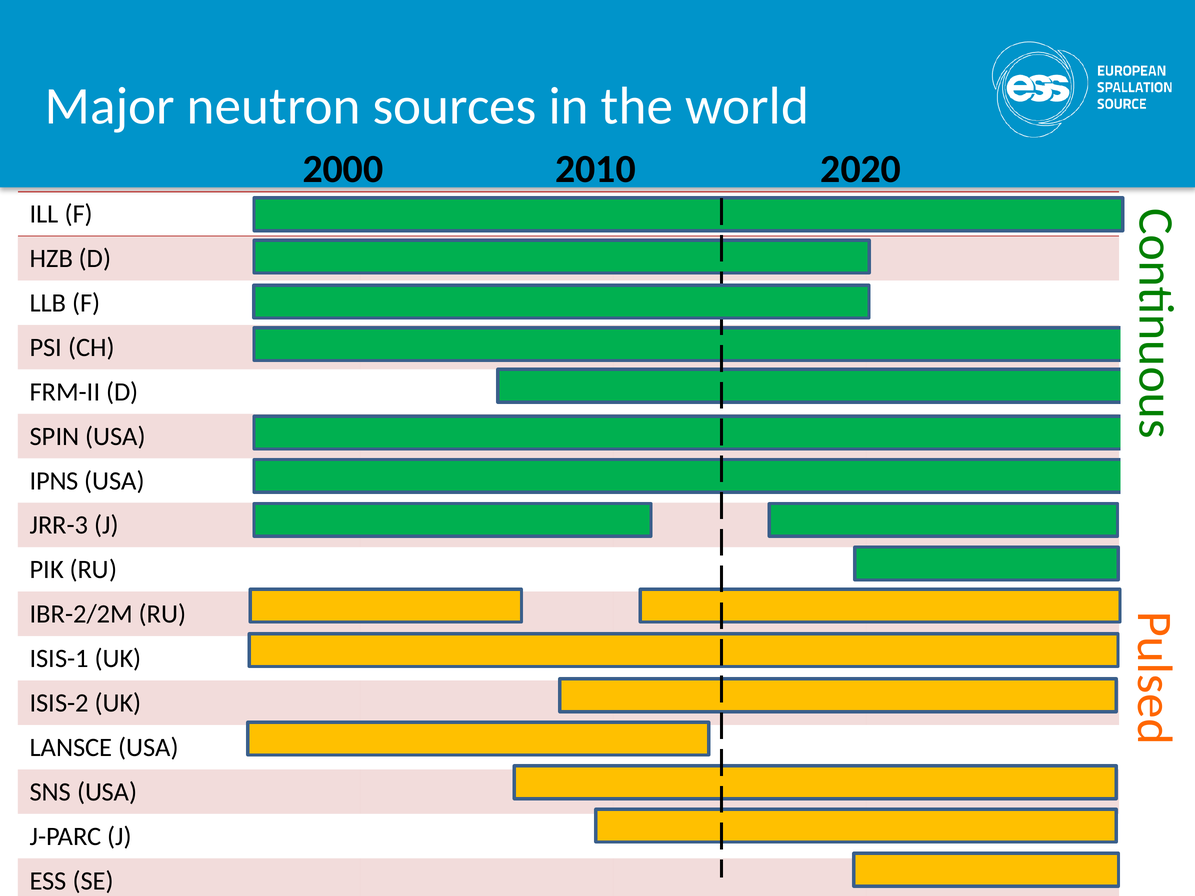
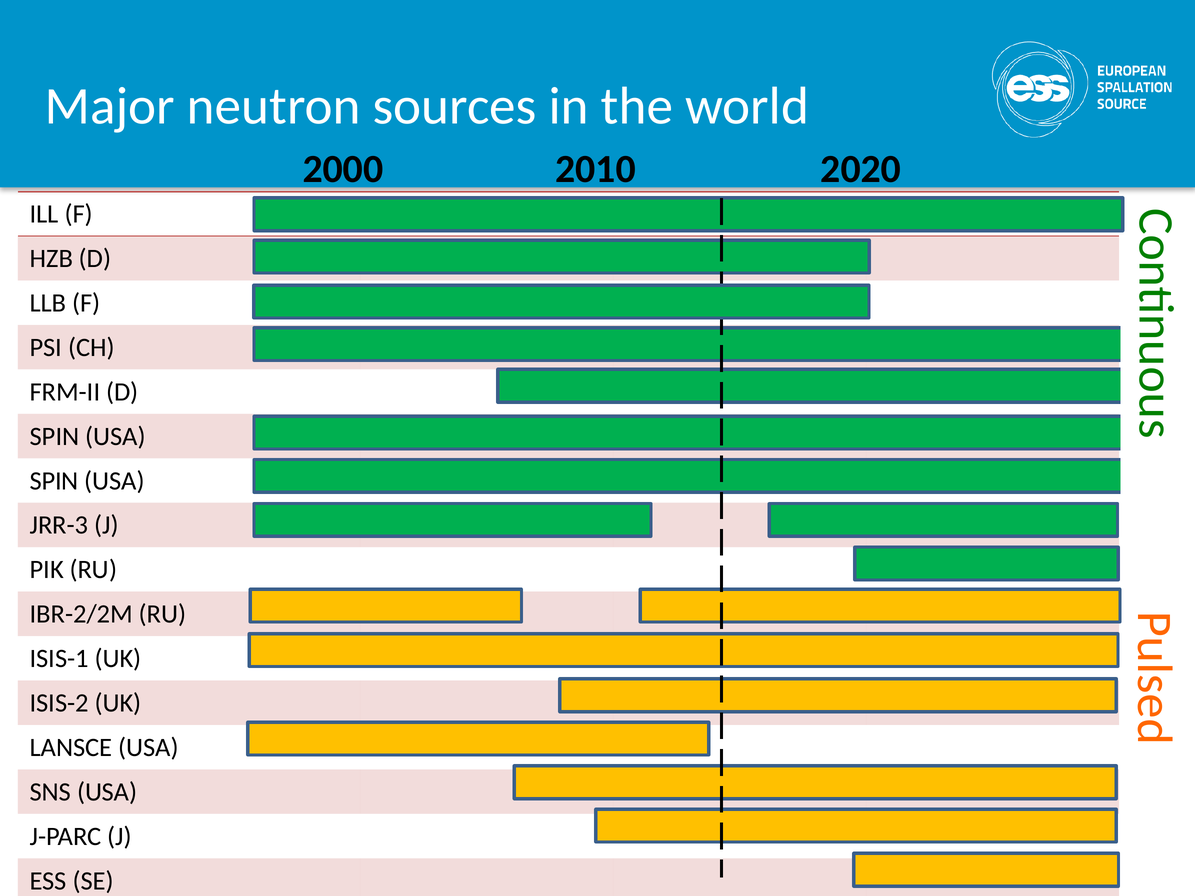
IPNS: IPNS -> SPIN (54, 481)
